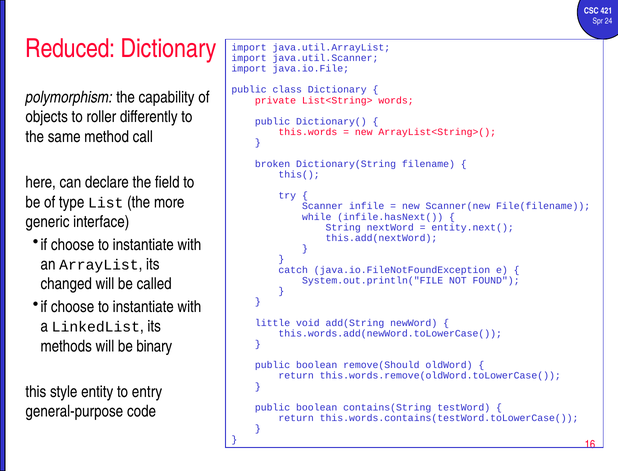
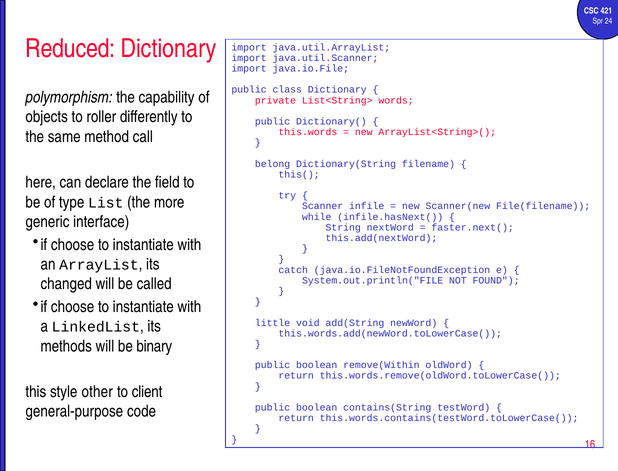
broken: broken -> belong (273, 164)
entity.next(: entity.next( -> faster.next( (473, 227)
remove(Should: remove(Should -> remove(Within (381, 365)
entity: entity -> other (97, 392)
entry: entry -> client (147, 392)
